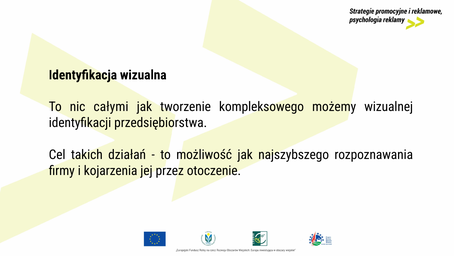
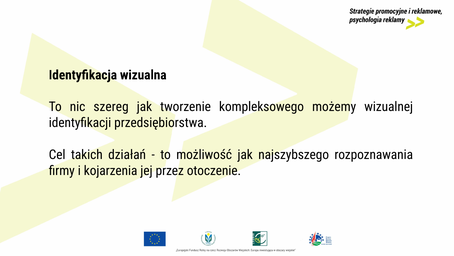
całymi: całymi -> szereg (111, 107)
